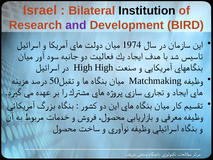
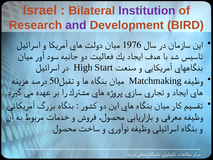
Institution colour: black -> purple (147, 11)
1974: 1974 -> 1976 (132, 45)
High High: High -> Start (104, 67)
